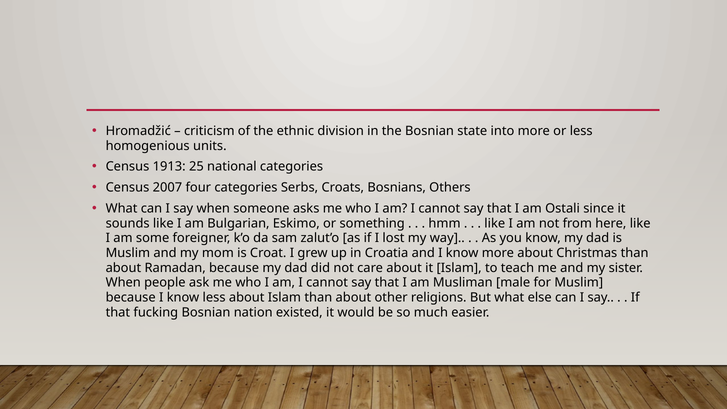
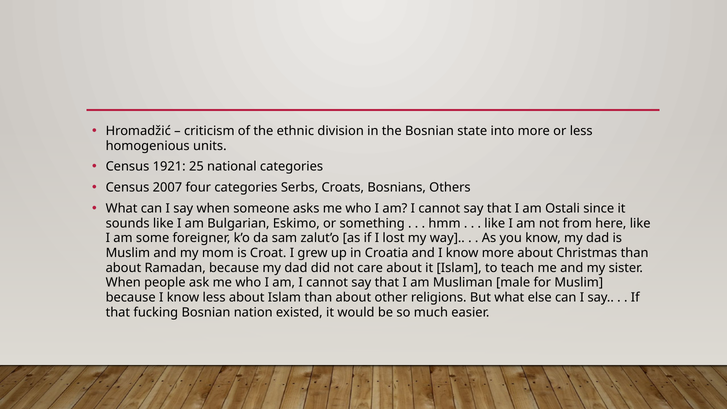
1913: 1913 -> 1921 (169, 167)
